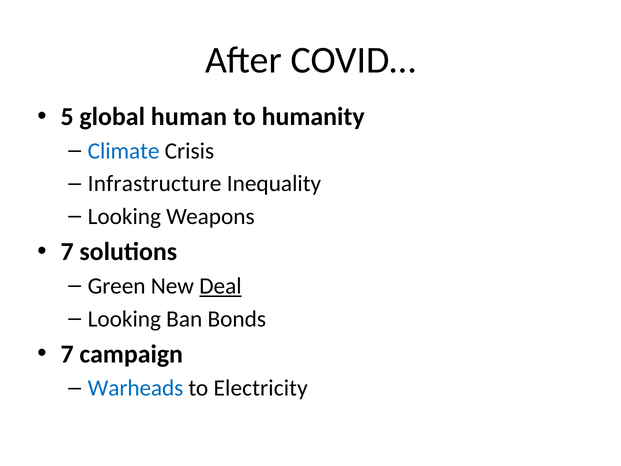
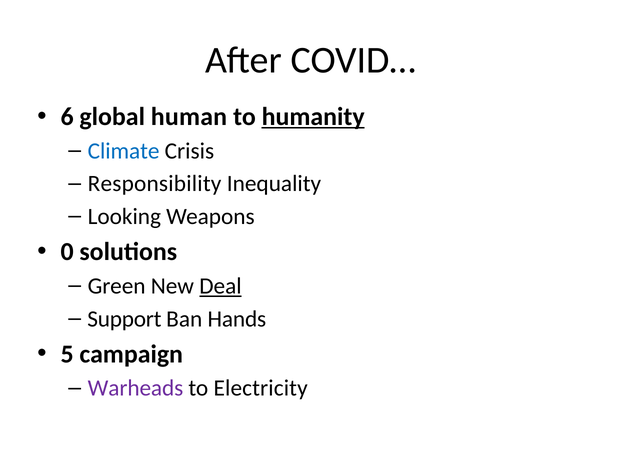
5: 5 -> 6 (67, 117)
humanity underline: none -> present (313, 117)
Infrastructure: Infrastructure -> Responsibility (155, 184)
7: 7 -> 0 (67, 252)
Looking: Looking -> Support (124, 319)
Bonds: Bonds -> Hands (237, 319)
7: 7 -> 5 (67, 354)
Warheads colour: blue -> purple (135, 388)
